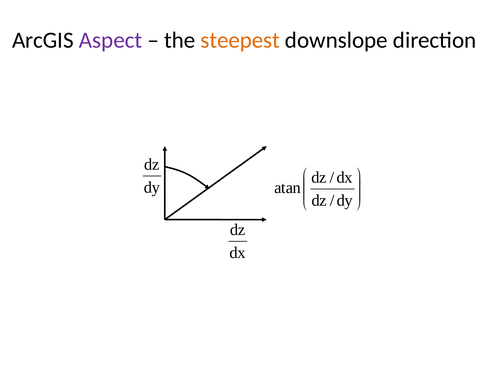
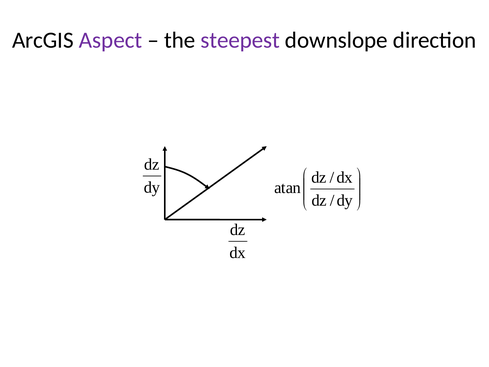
steepest colour: orange -> purple (240, 40)
